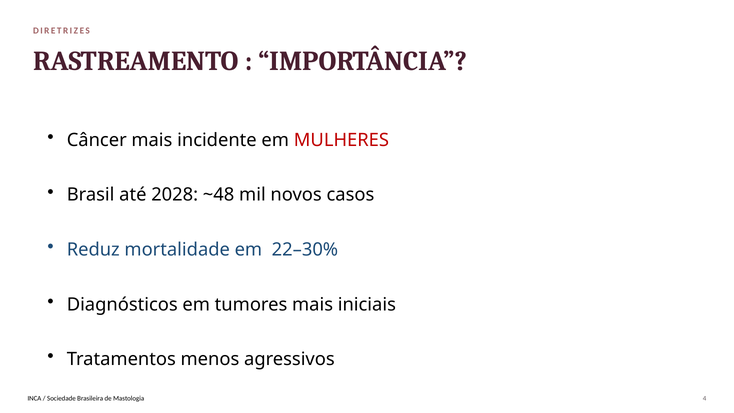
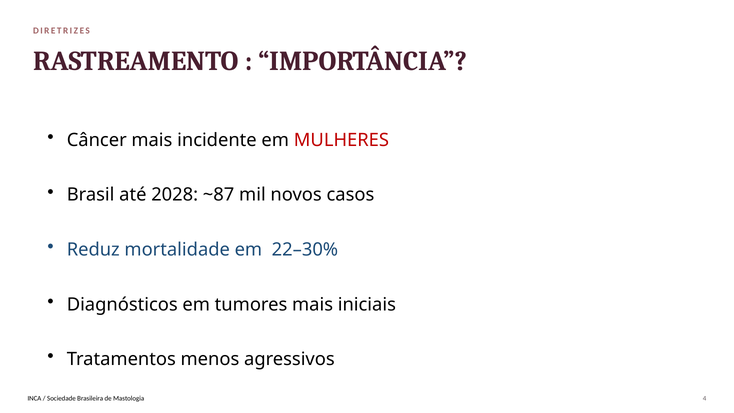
~48: ~48 -> ~87 (219, 195)
